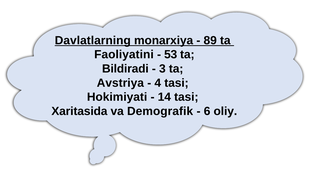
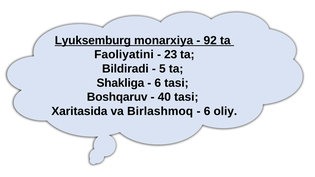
Davlatlarning: Davlatlarning -> Lyuksemburg (93, 40)
89: 89 -> 92 (210, 40)
53: 53 -> 23 (171, 55)
3: 3 -> 5 (162, 69)
Avstriya: Avstriya -> Shakliga (120, 83)
4: 4 -> 6 (158, 83)
Hokimiyati: Hokimiyati -> Boshqaruv (117, 97)
14: 14 -> 40 (164, 97)
Demografik: Demografik -> Birlashmoq (160, 111)
